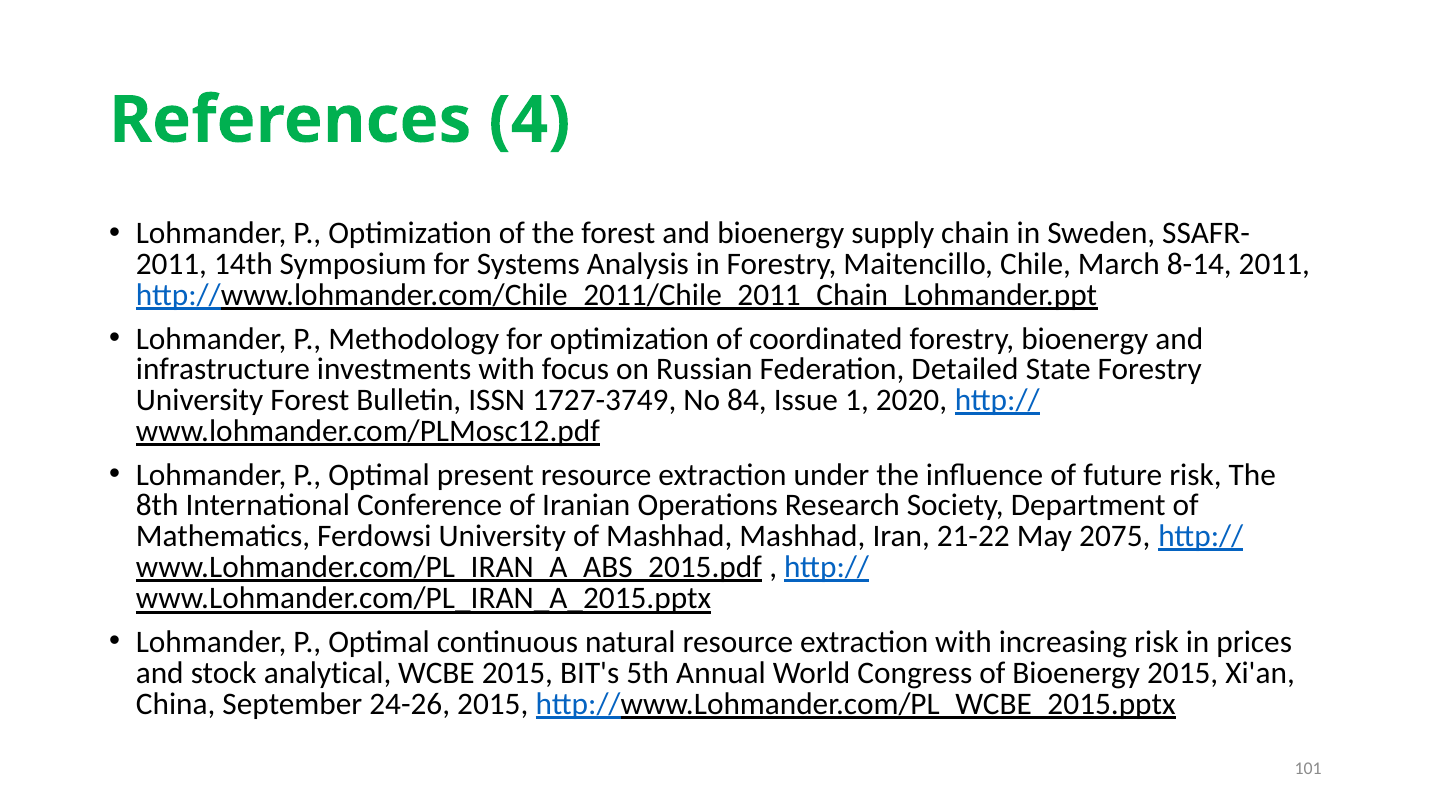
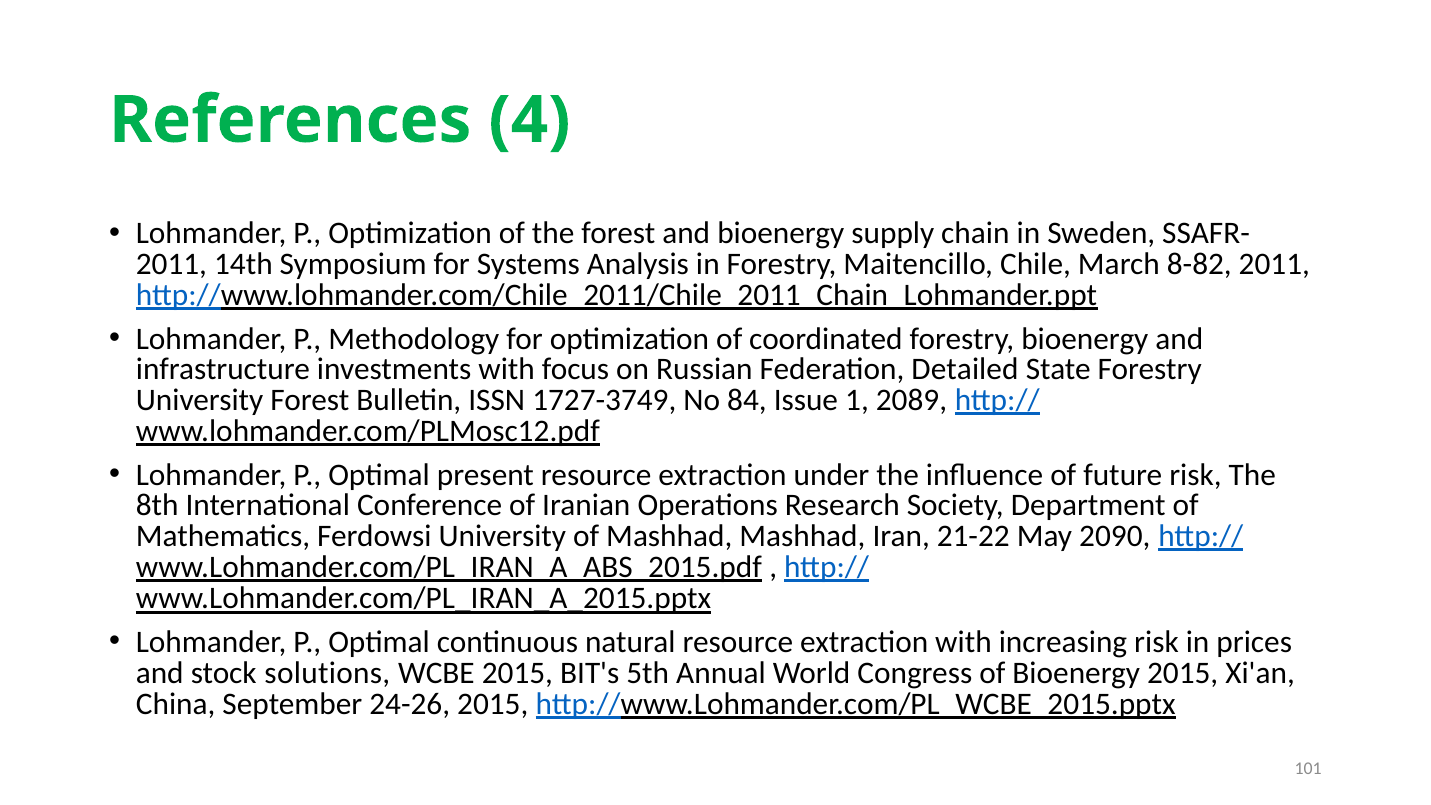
8-14: 8-14 -> 8-82 (1199, 264)
2020: 2020 -> 2089 (911, 400)
2075: 2075 -> 2090 (1115, 536)
analytical: analytical -> solutions (327, 673)
